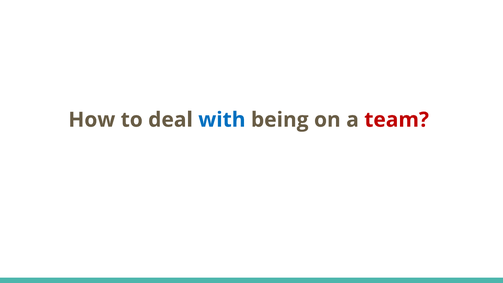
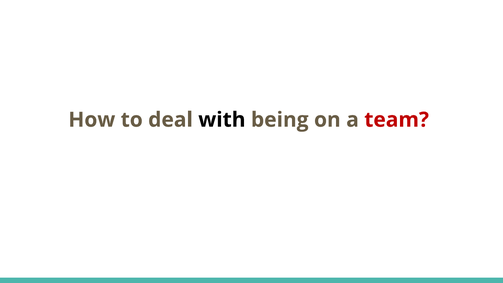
with colour: blue -> black (222, 120)
